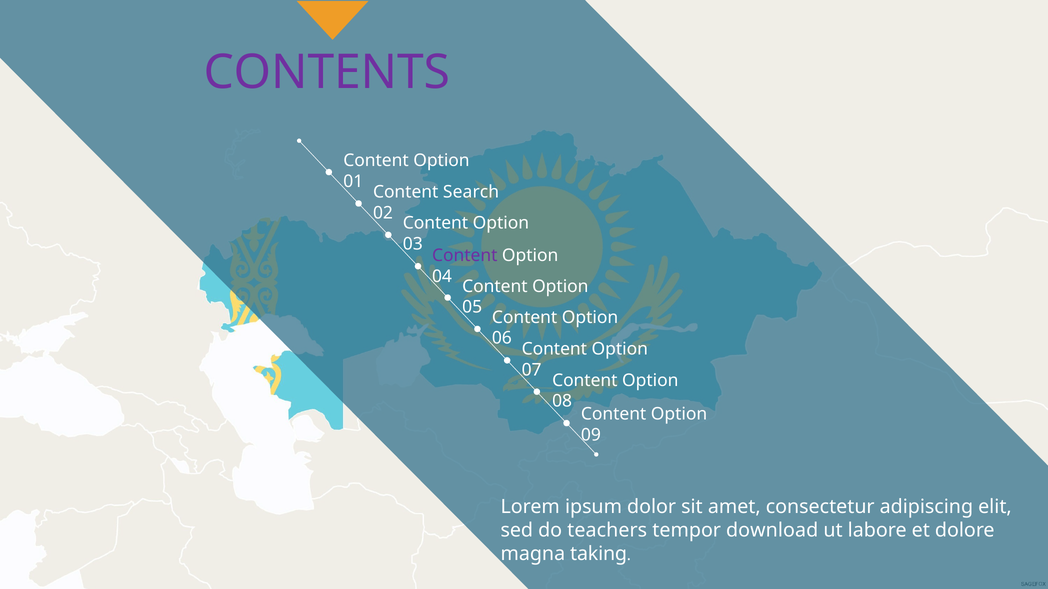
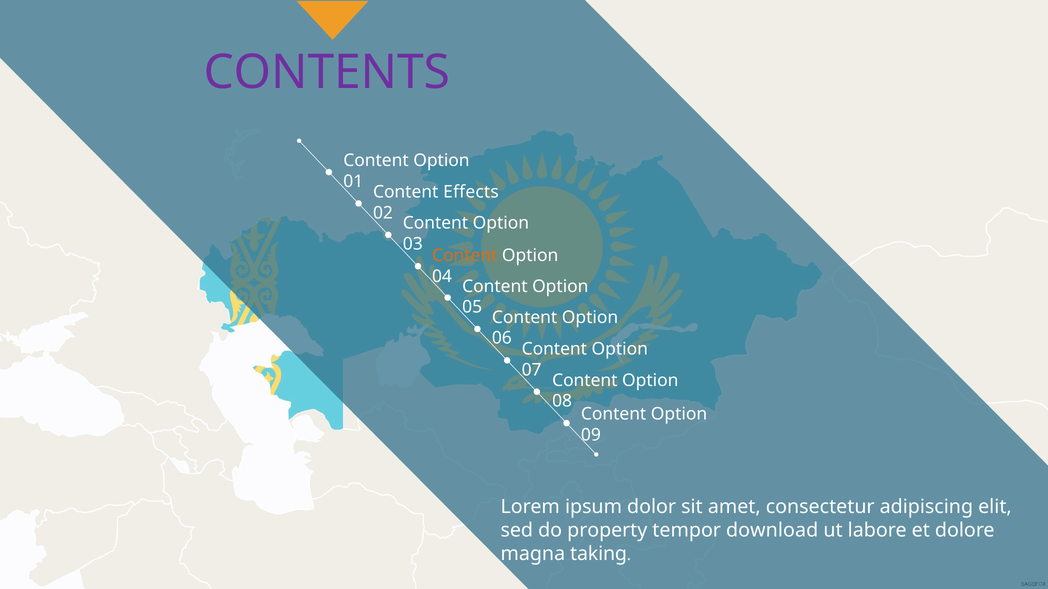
Search: Search -> Effects (471, 192)
Content colour: purple -> orange (465, 256)
teachers: teachers -> property (607, 531)
